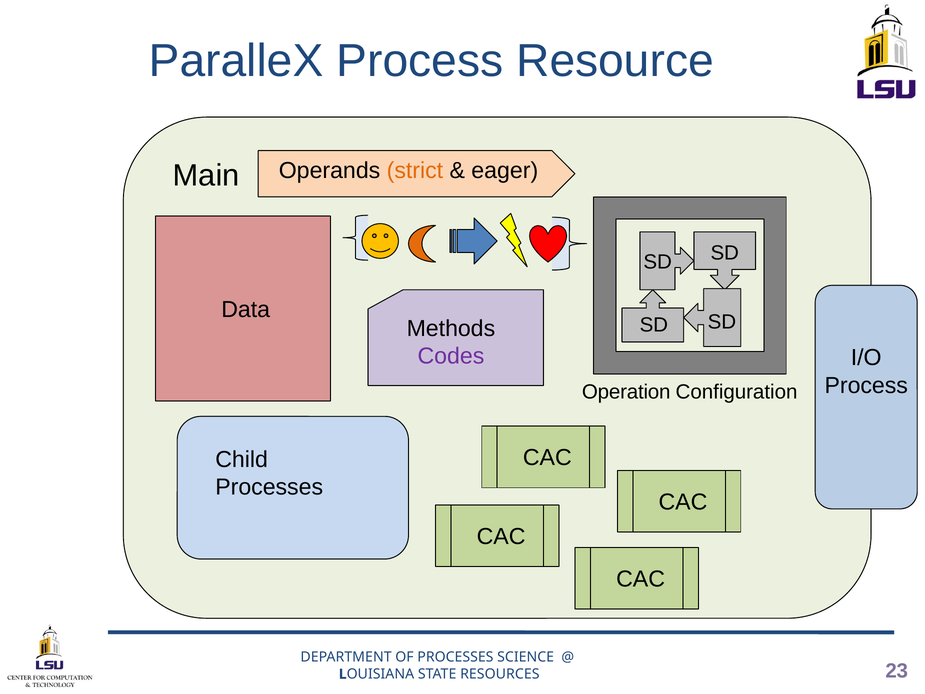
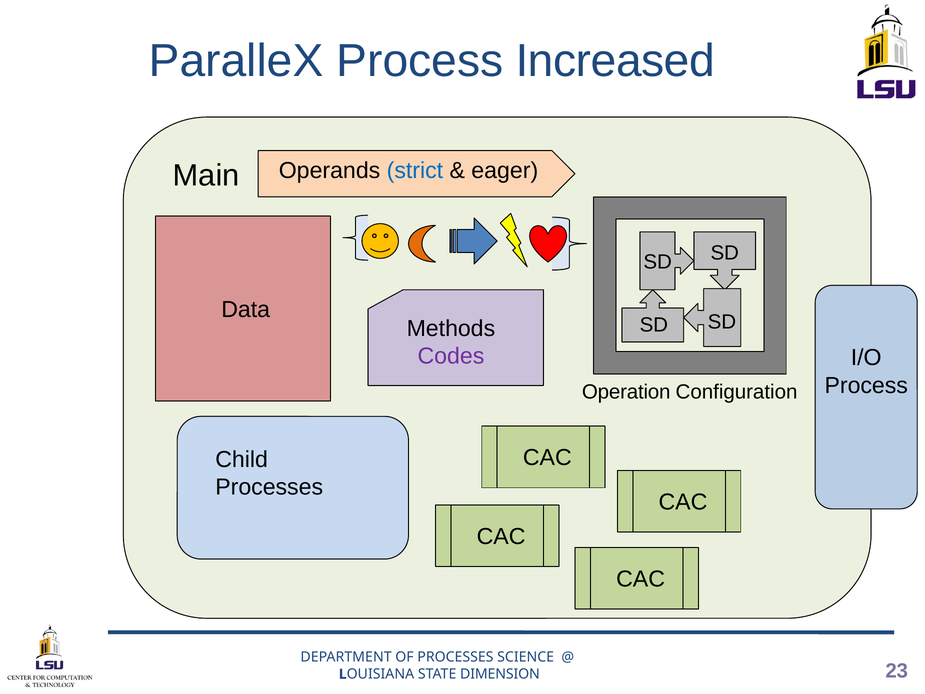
Resource: Resource -> Increased (615, 61)
strict colour: orange -> blue (415, 171)
RESOURCES: RESOURCES -> DIMENSION (500, 674)
